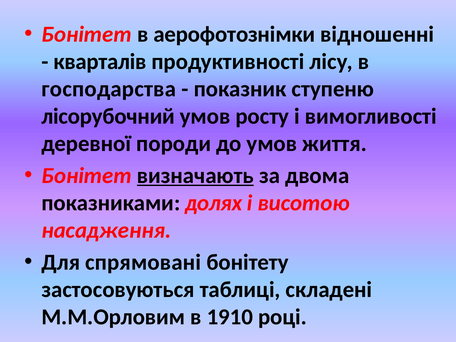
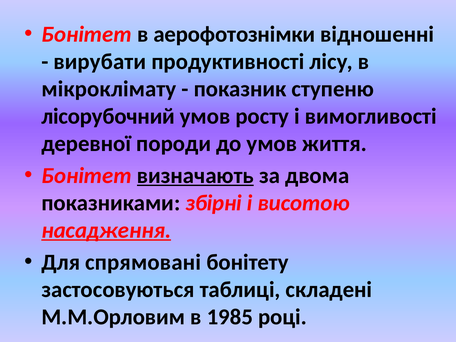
кварталів: кварталів -> вирубати (100, 62)
господарства: господарства -> мікроклімату (109, 89)
долях: долях -> збірні (214, 203)
насадження underline: none -> present (106, 230)
1910: 1910 -> 1985 (230, 317)
